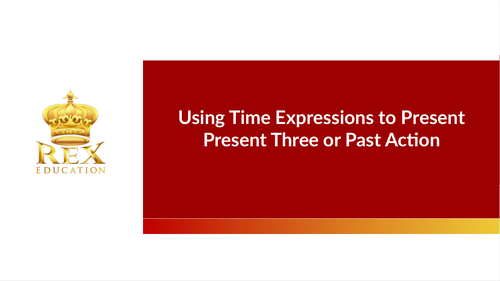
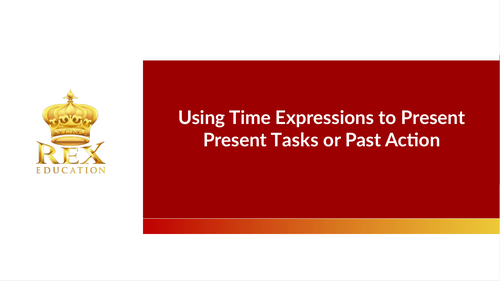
Three: Three -> Tasks (295, 140)
